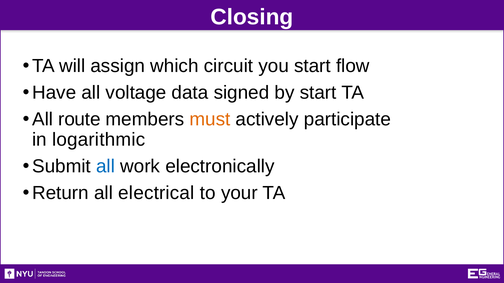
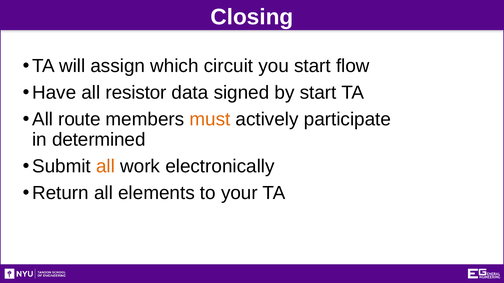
voltage: voltage -> resistor (136, 93)
logarithmic: logarithmic -> determined (99, 140)
all colour: blue -> orange (106, 167)
electrical: electrical -> elements (156, 193)
